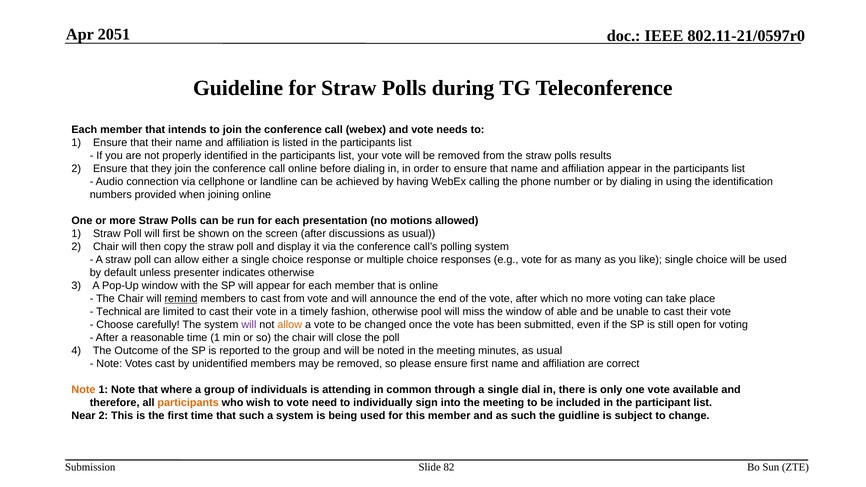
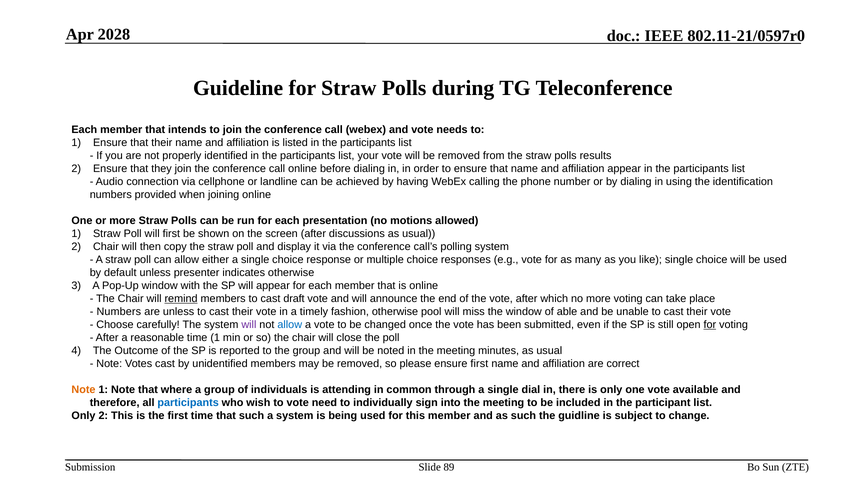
2051: 2051 -> 2028 (114, 34)
cast from: from -> draft (294, 299)
Technical: Technical -> Numbers (119, 312)
are limited: limited -> unless (179, 312)
allow colour: orange -> blue (290, 325)
for underline: none -> present (710, 325)
participants colour: orange -> blue (188, 403)
Near: Near -> Only (83, 416)
82: 82 -> 89 (449, 467)
